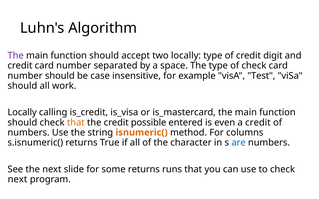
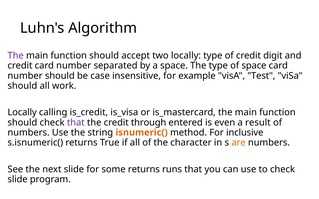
of check: check -> space (254, 66)
that colour: orange -> purple (76, 123)
possible: possible -> through (149, 123)
a credit: credit -> result (258, 123)
columns: columns -> inclusive (245, 133)
are colour: blue -> orange (239, 143)
next: next -> slide (18, 180)
